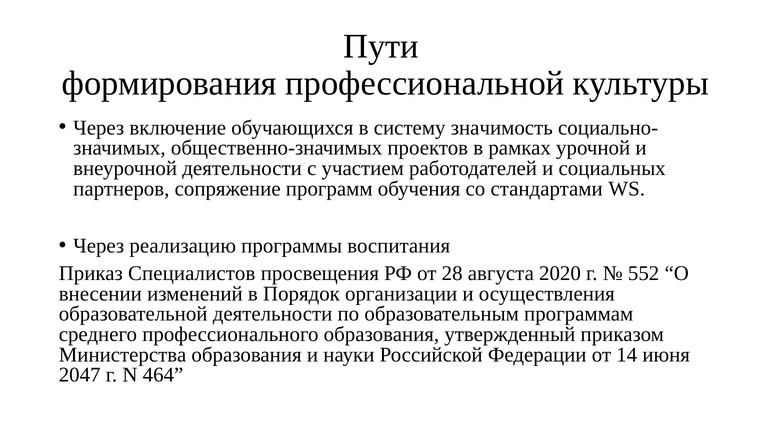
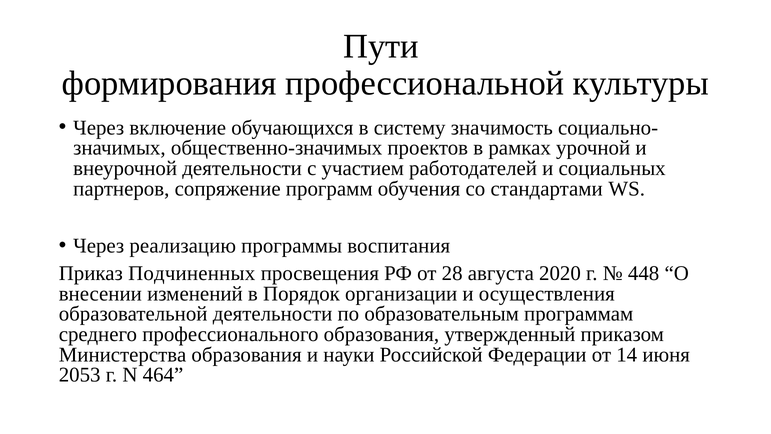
Специалистов: Специалистов -> Подчиненных (192, 273)
552: 552 -> 448 (644, 273)
2047: 2047 -> 2053 (80, 375)
